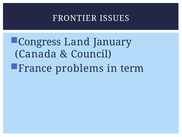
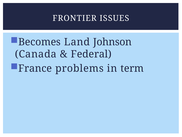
Congress: Congress -> Becomes (40, 42)
January: January -> Johnson (112, 42)
Council: Council -> Federal (91, 54)
